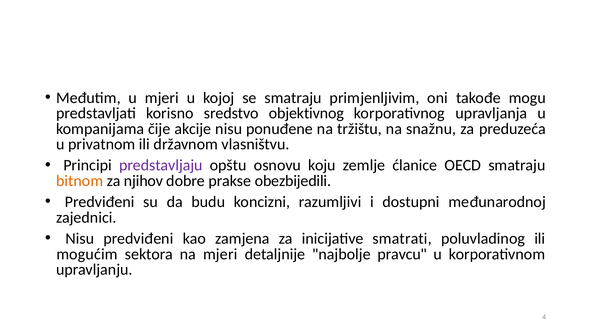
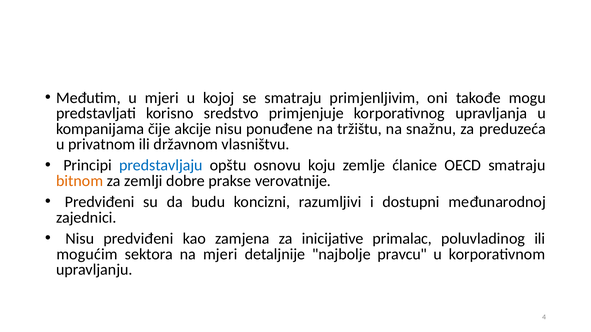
objektivnog: objektivnog -> primjenjuje (306, 113)
predstavljaju colour: purple -> blue (161, 166)
njihov: njihov -> zemlji (143, 181)
obezbijedili: obezbijedili -> verovatnije (293, 181)
smatrati: smatrati -> primalac (402, 239)
